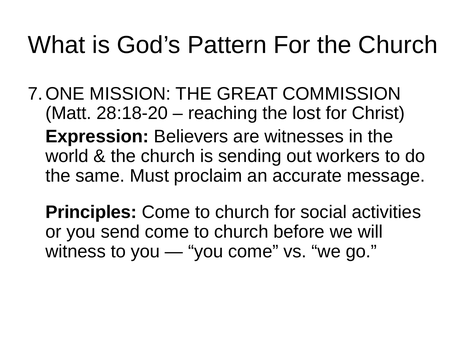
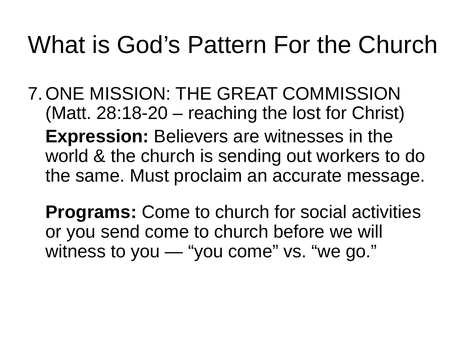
Principles: Principles -> Programs (91, 212)
